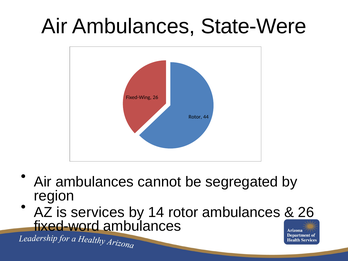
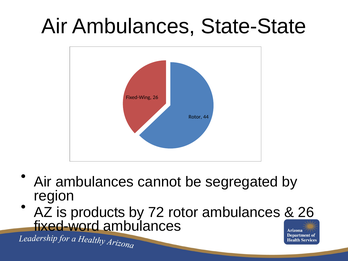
State-Were: State-Were -> State-State (254, 26)
services: services -> products (98, 212)
14: 14 -> 72 (156, 212)
